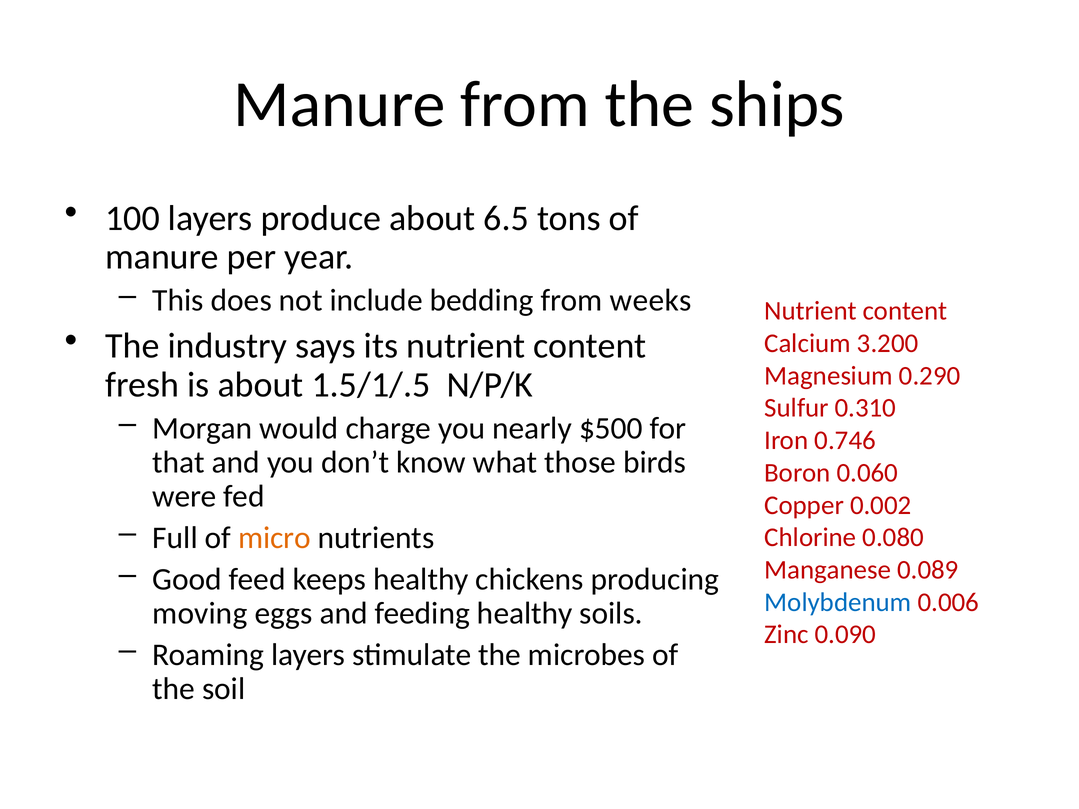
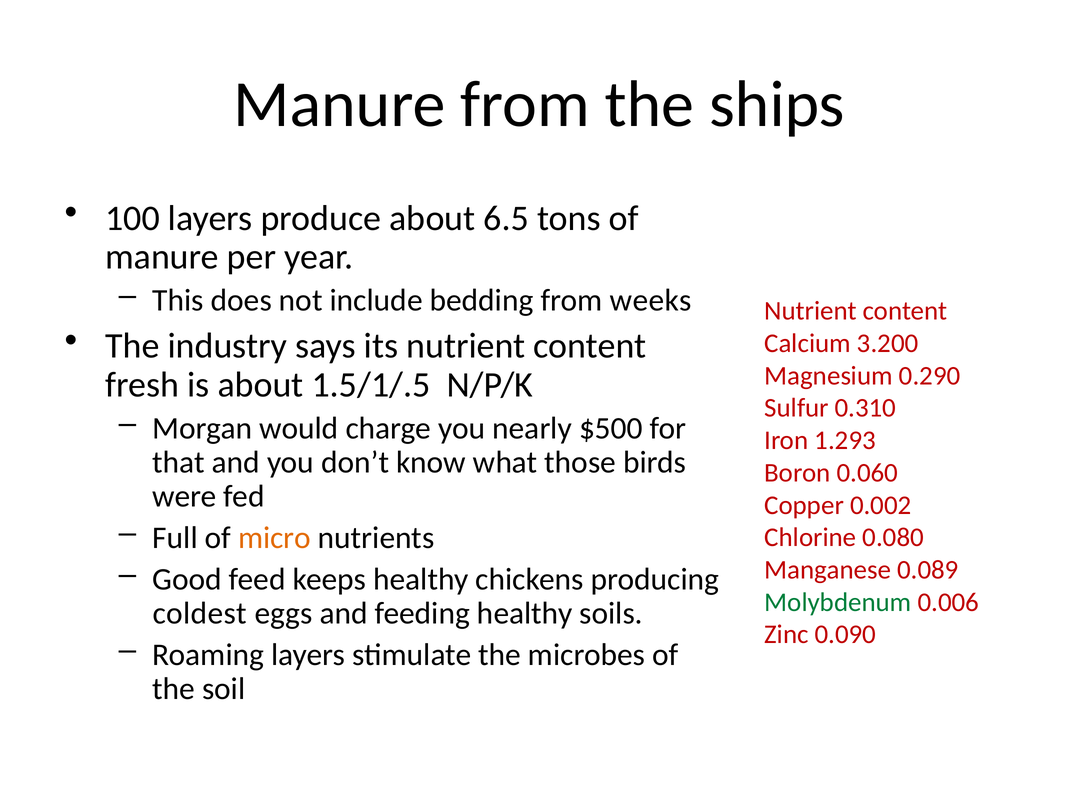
0.746: 0.746 -> 1.293 (845, 441)
Molybdenum colour: blue -> green (838, 602)
moving: moving -> coldest (200, 613)
